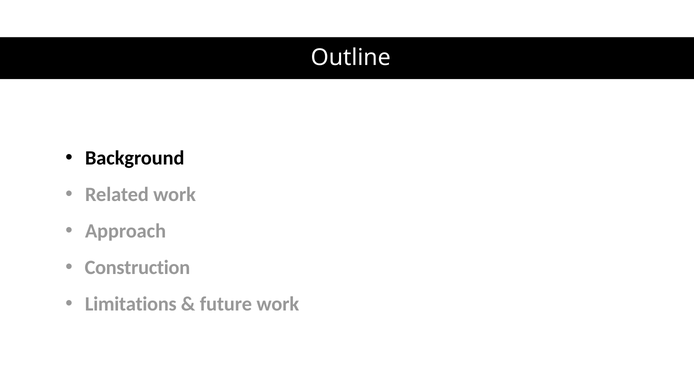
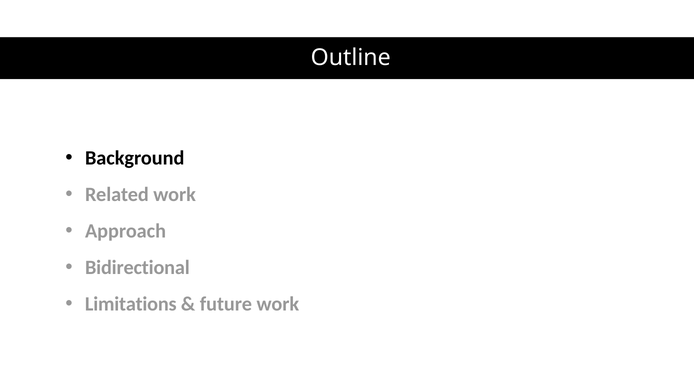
Construction: Construction -> Bidirectional (137, 267)
